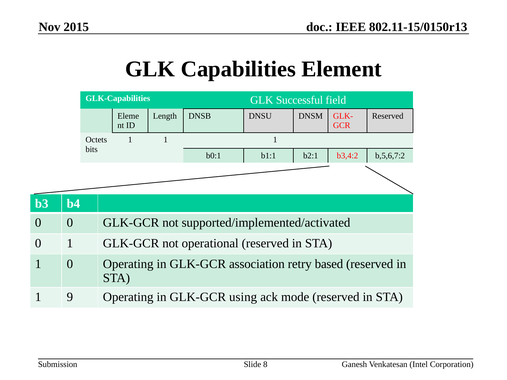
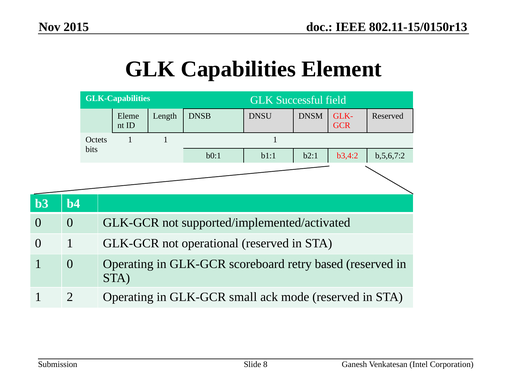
association: association -> scoreboard (257, 264)
9: 9 -> 2 (70, 297)
using: using -> small (243, 297)
